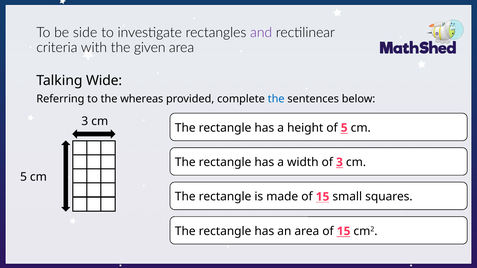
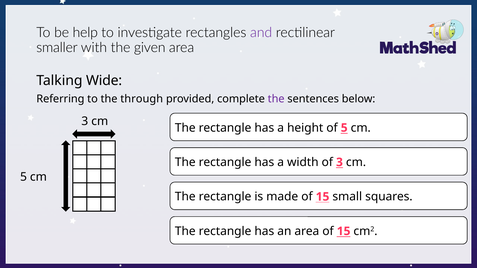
side: side -> help (85, 33)
criteria: criteria -> smaller (57, 48)
whereas: whereas -> through (142, 99)
the colour: blue -> purple (276, 99)
